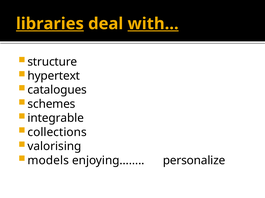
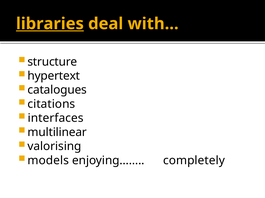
with underline: present -> none (153, 24)
schemes: schemes -> citations (51, 104)
integrable: integrable -> interfaces (56, 119)
collections: collections -> multilinear (57, 133)
personalize: personalize -> completely (194, 161)
